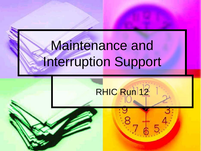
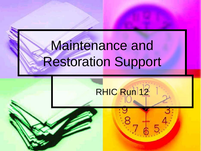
Interruption: Interruption -> Restoration (77, 62)
